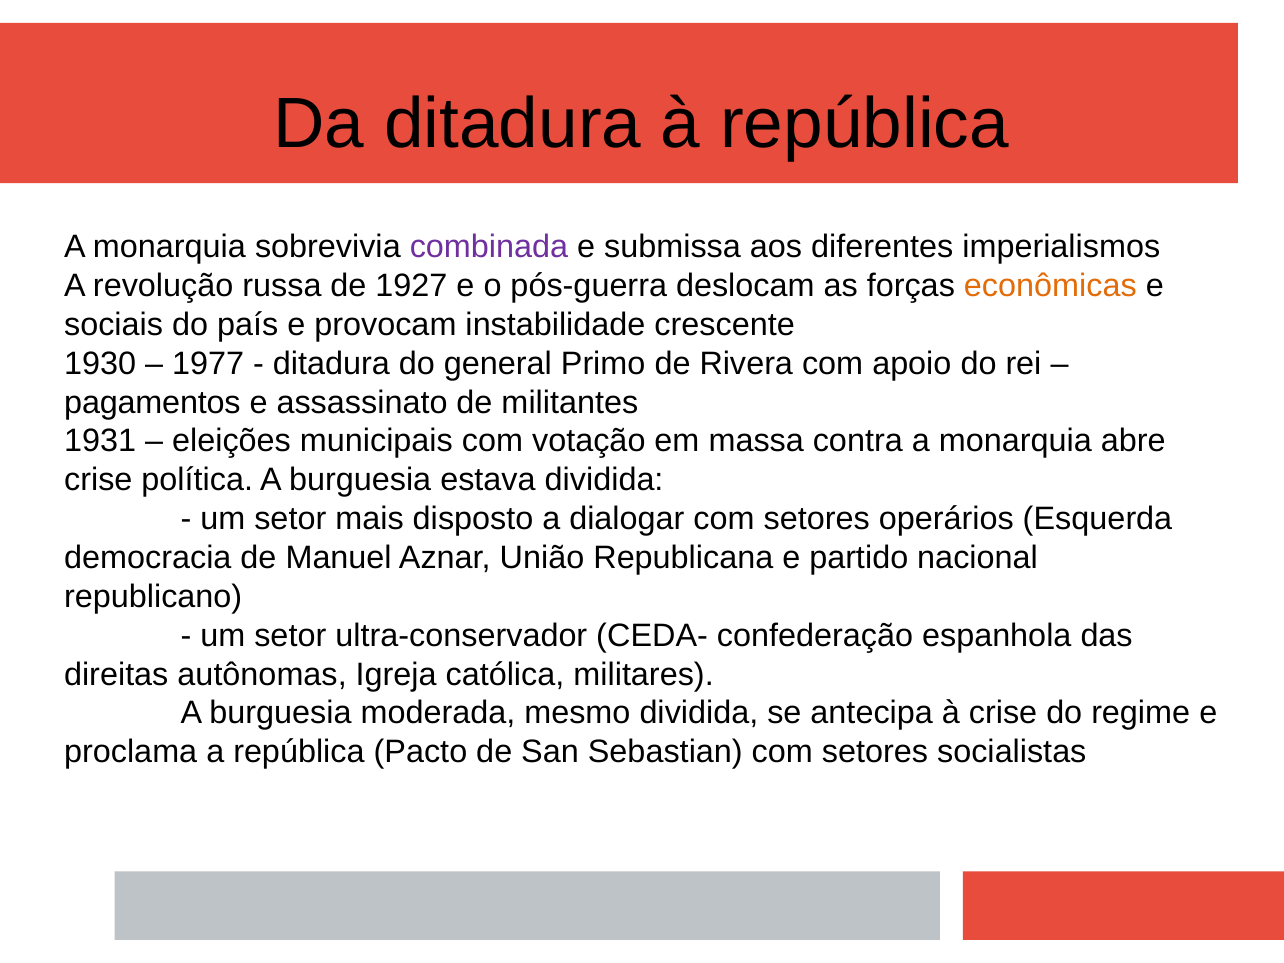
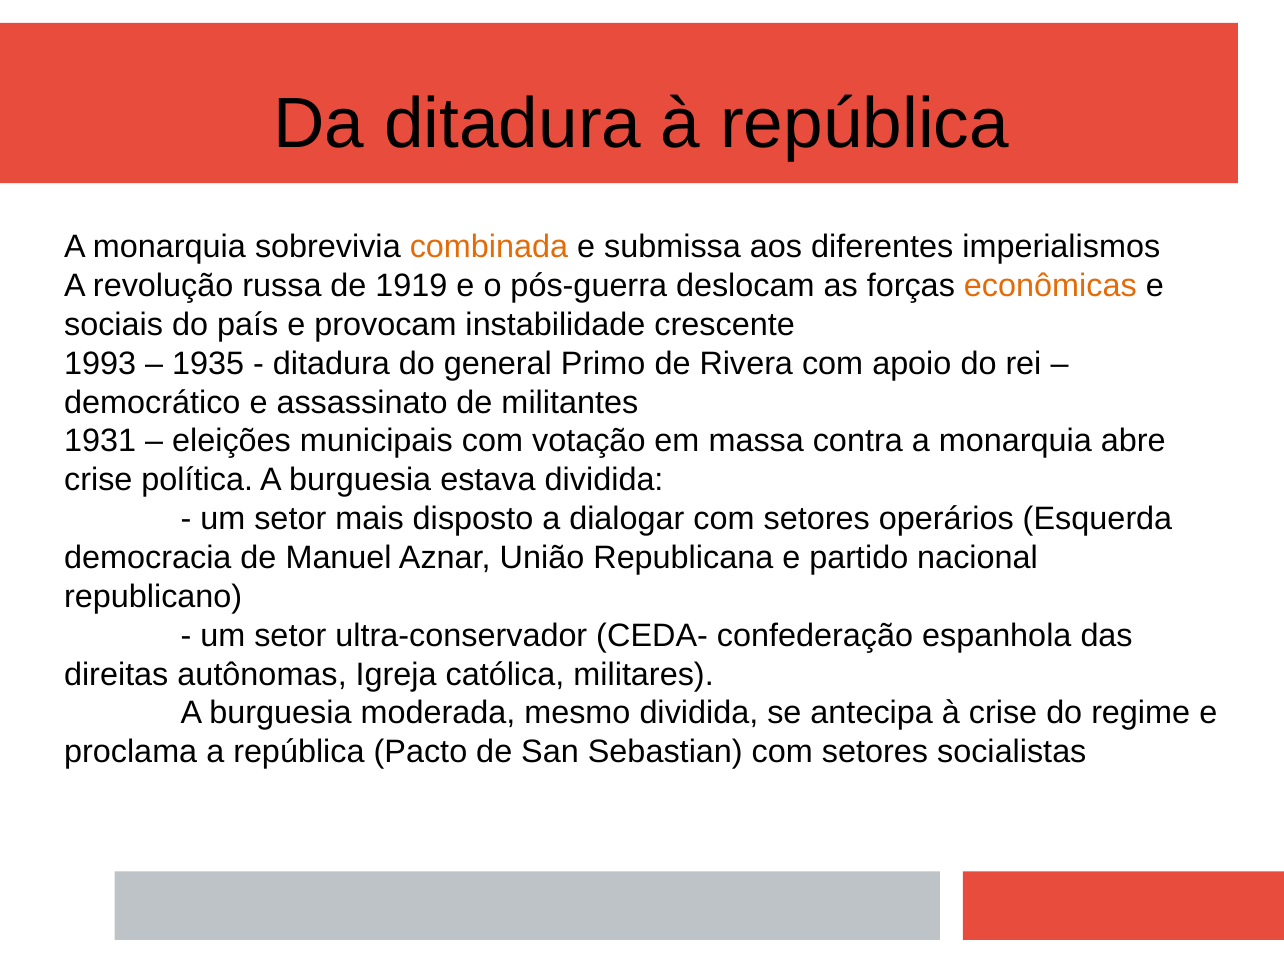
combinada colour: purple -> orange (489, 247)
1927: 1927 -> 1919 (411, 286)
1930: 1930 -> 1993 (100, 364)
1977: 1977 -> 1935 (208, 364)
pagamentos: pagamentos -> democrático (152, 402)
